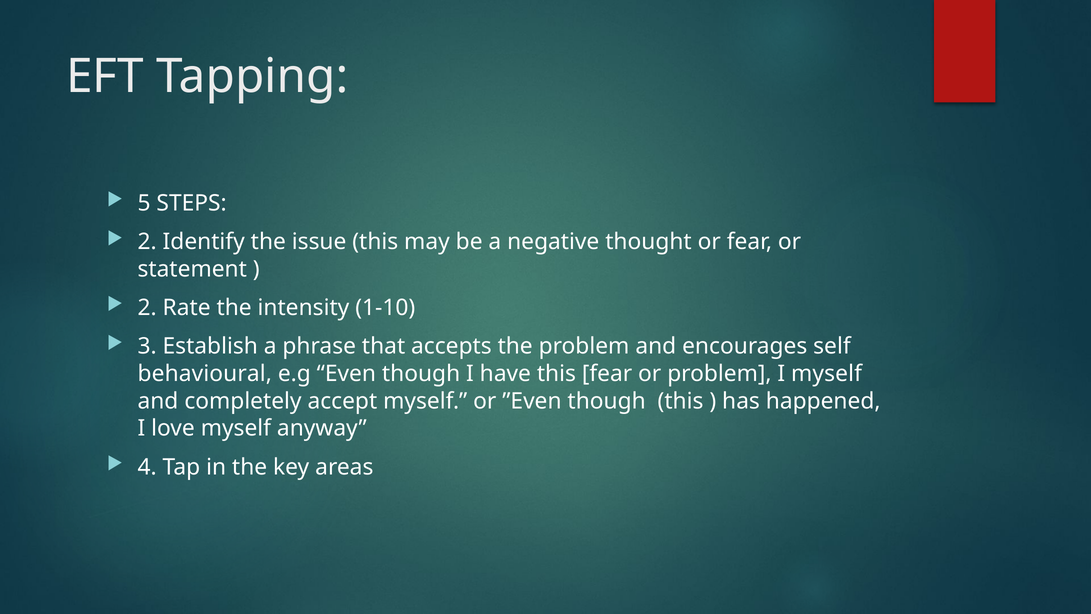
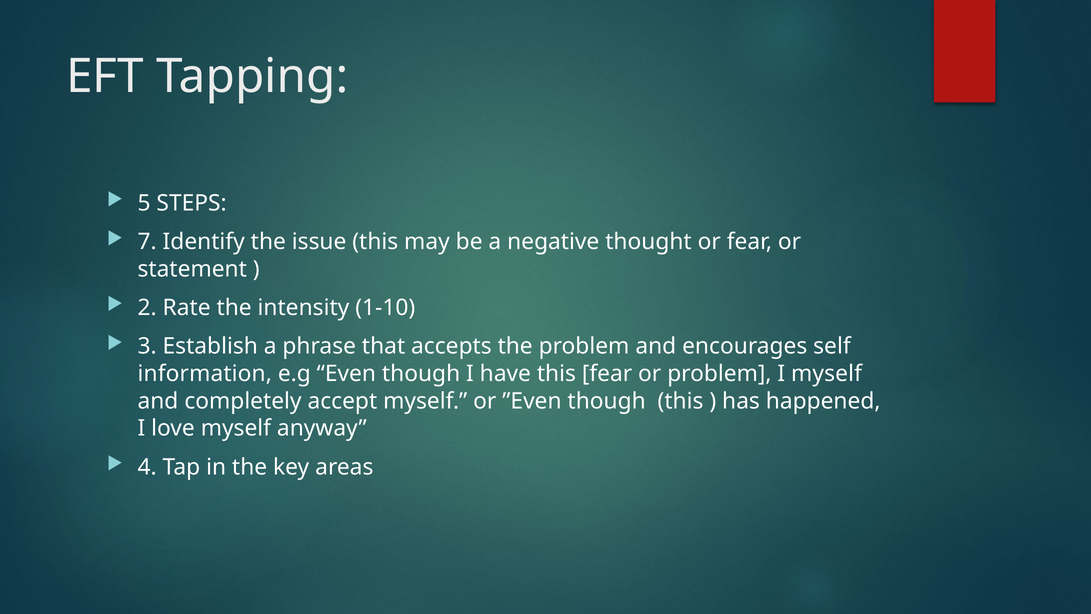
2: 2 -> 7 (147, 242)
behavioural: behavioural -> information (205, 374)
